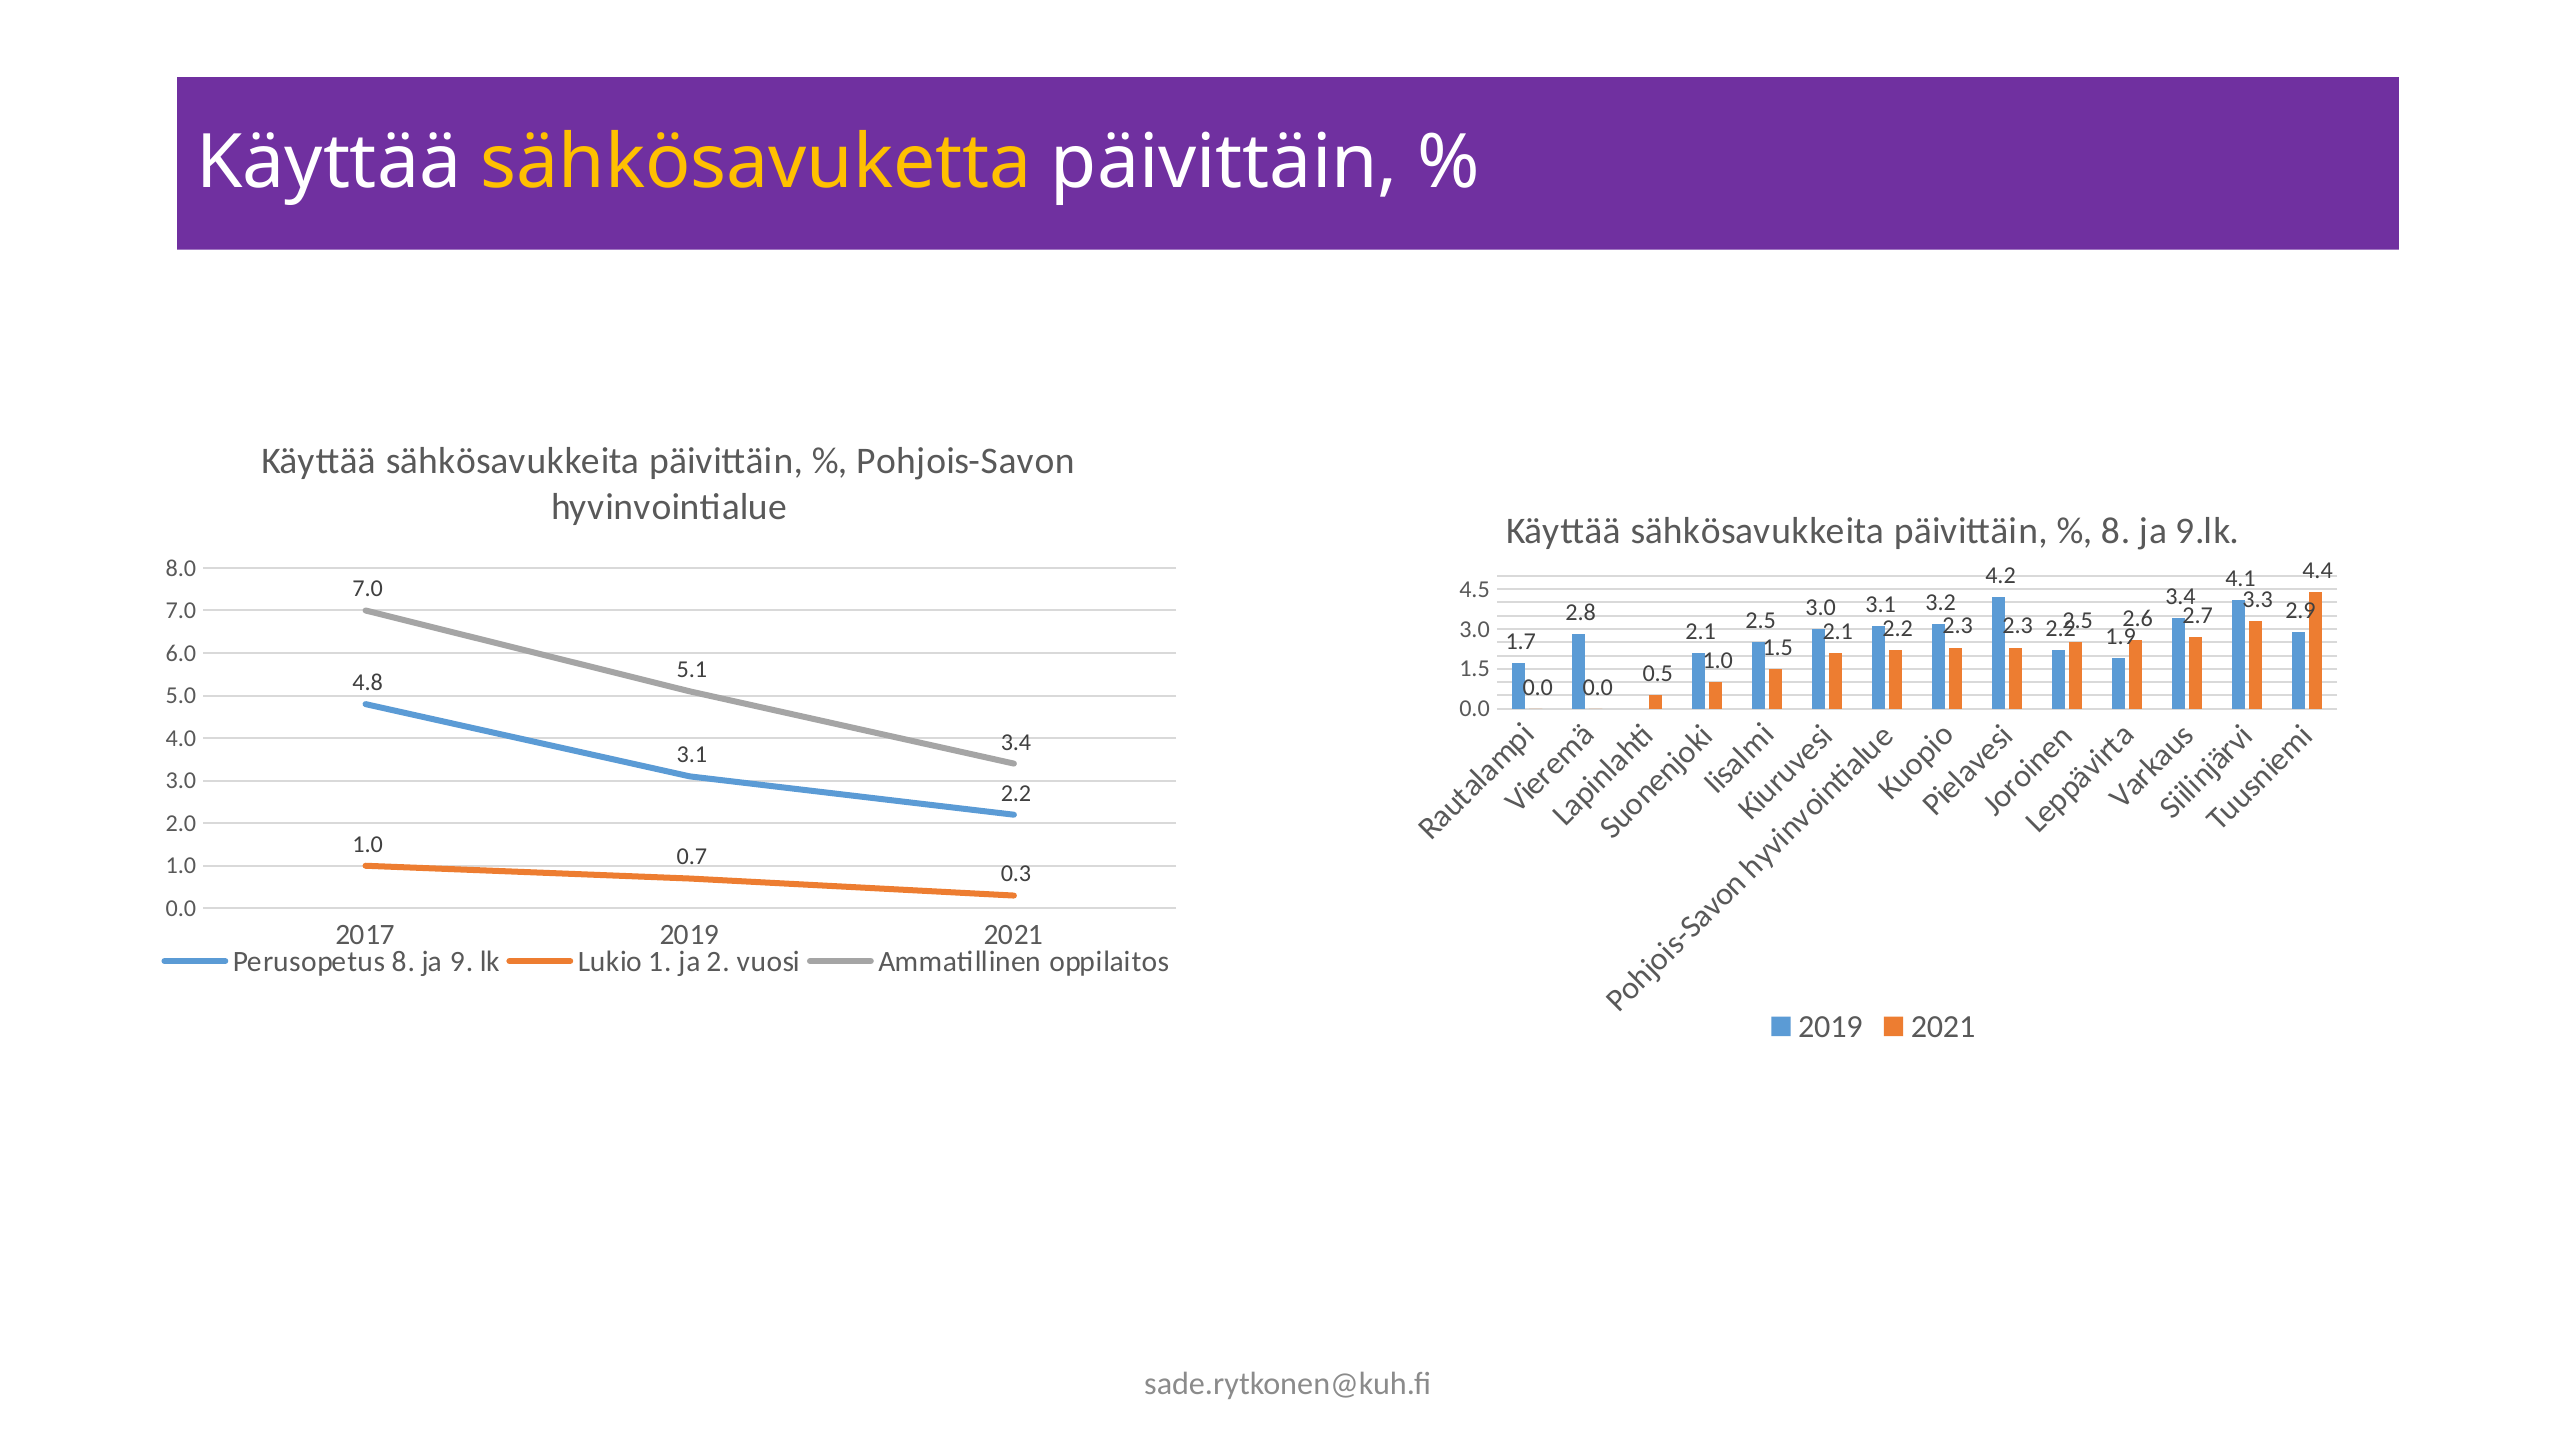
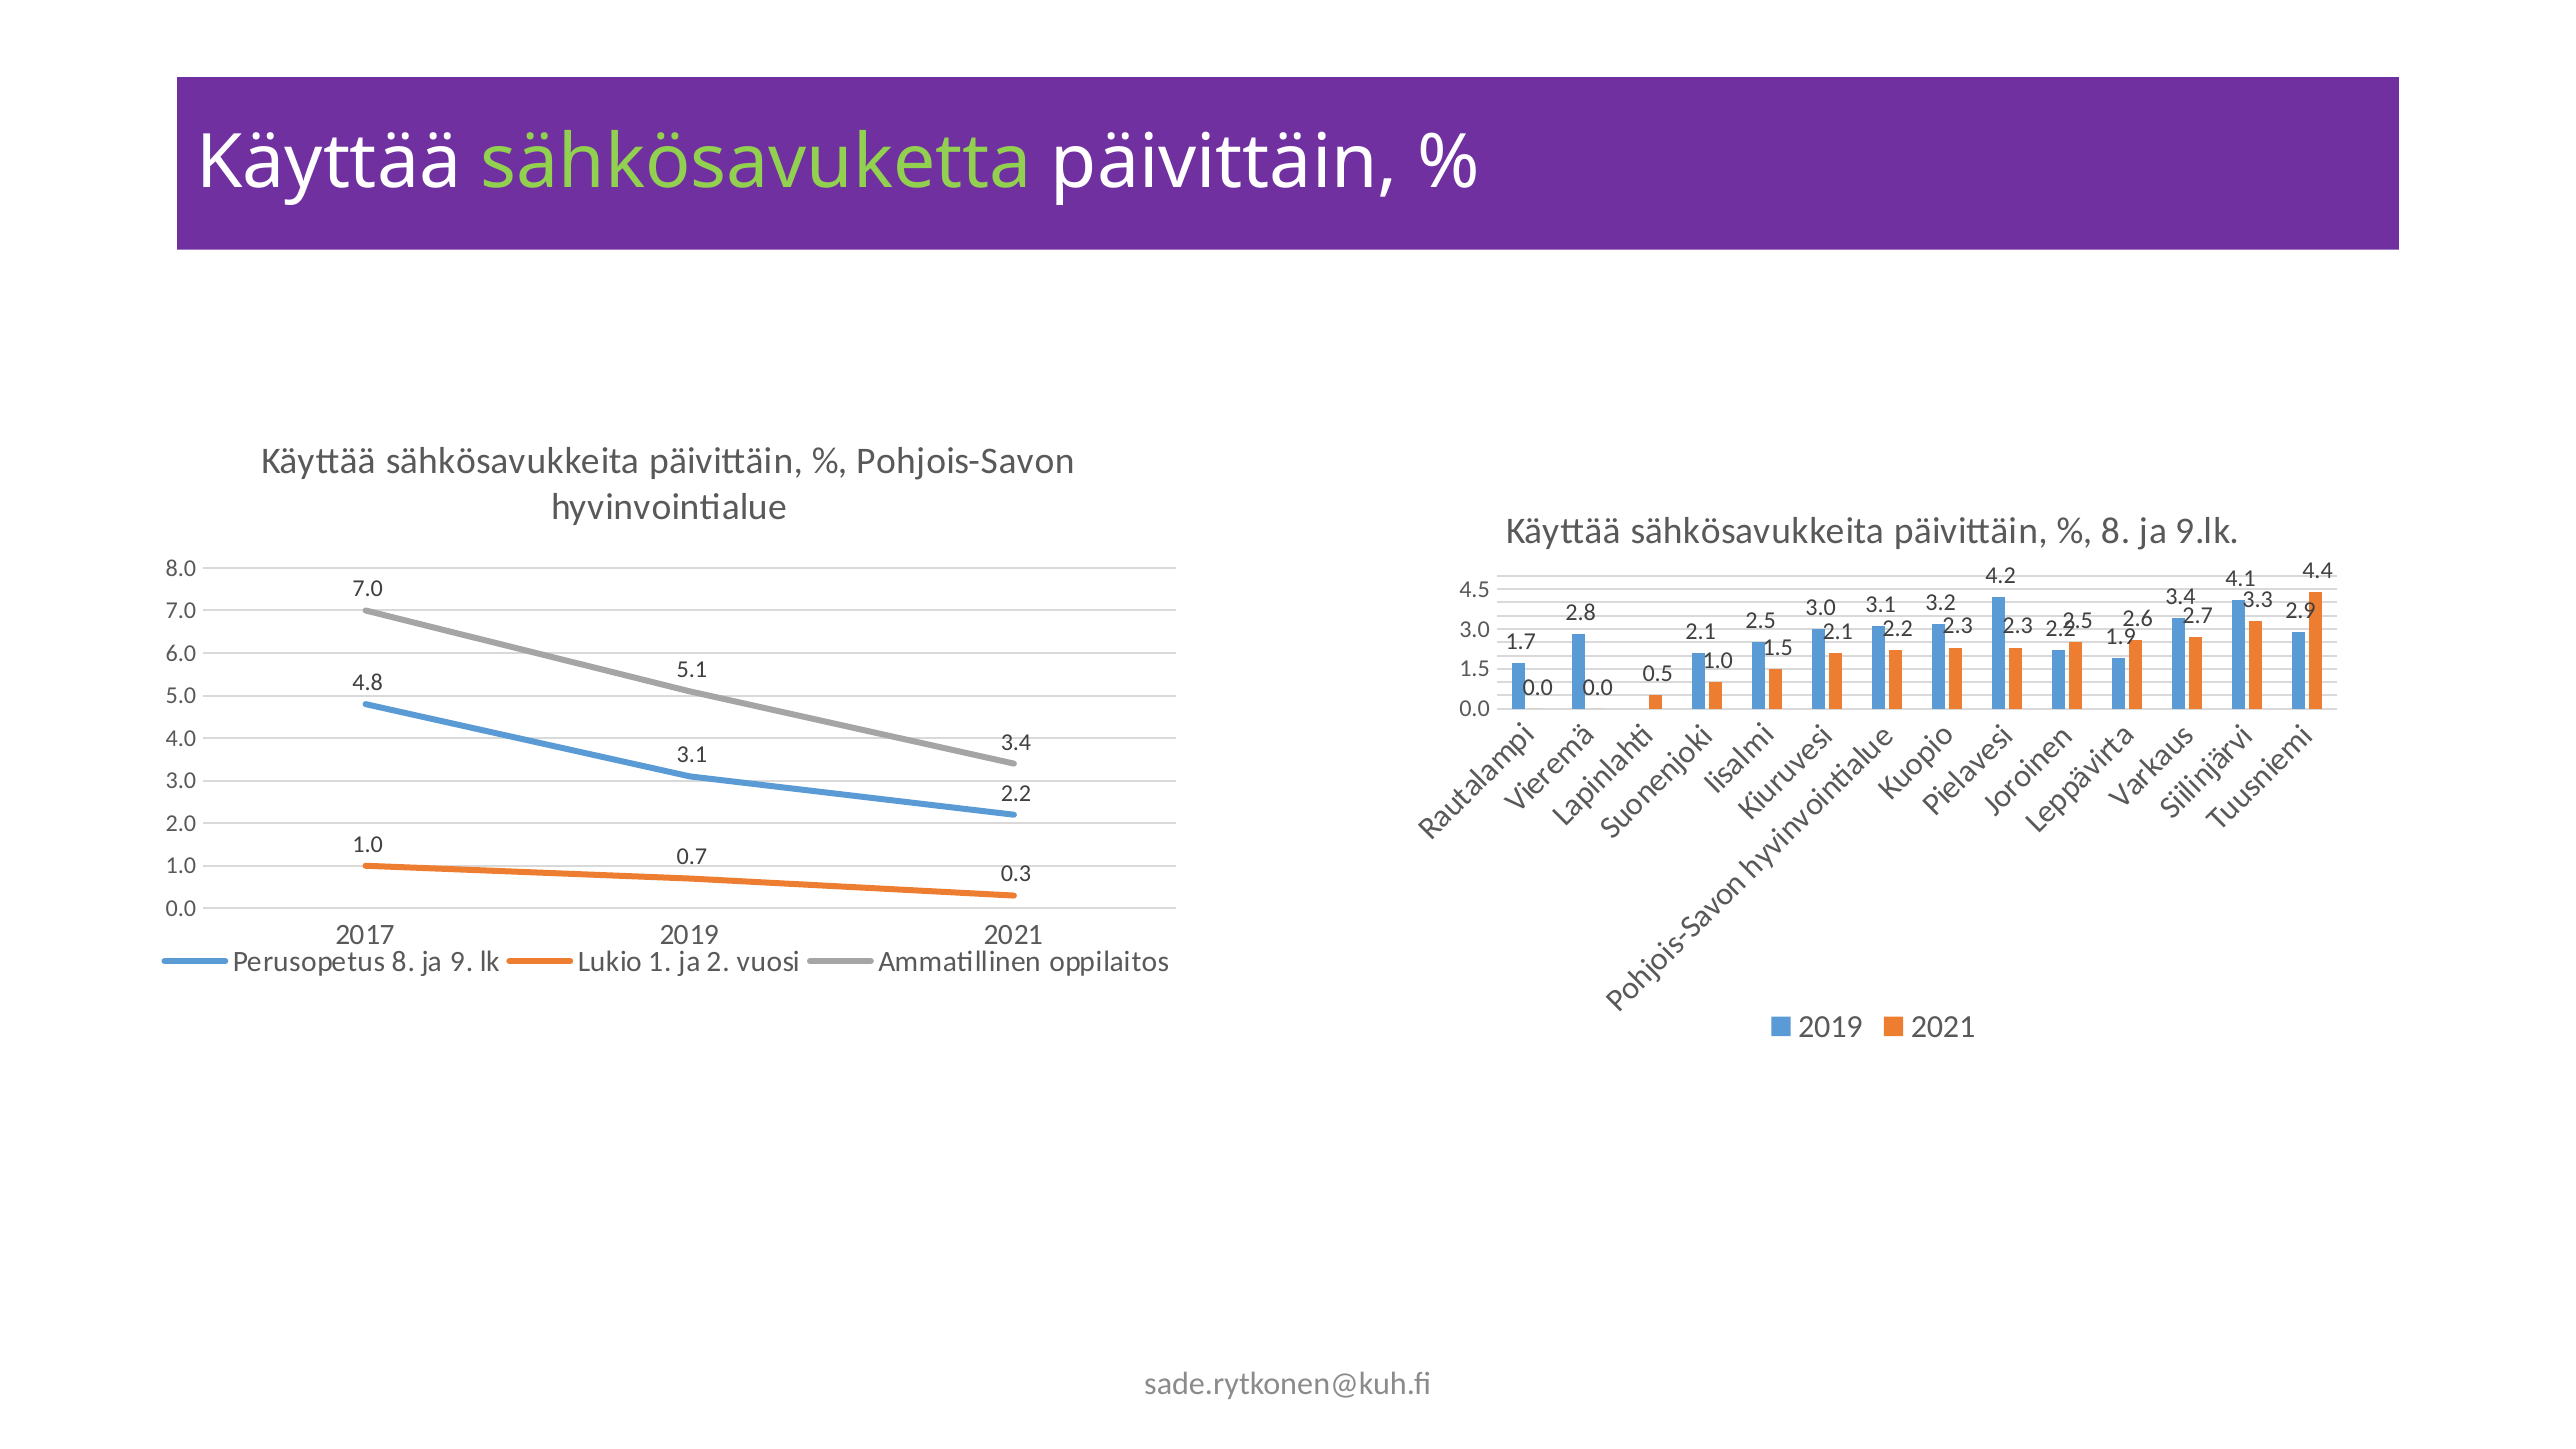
sähkösavuketta colour: yellow -> light green (756, 163)
